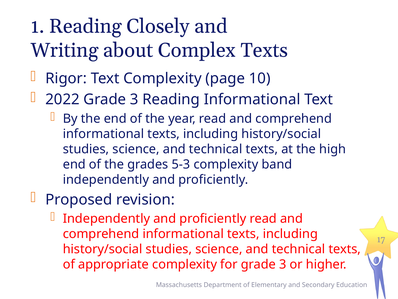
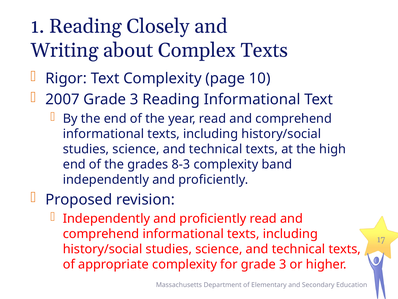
2022: 2022 -> 2007 (63, 99)
5-3: 5-3 -> 8-3 (181, 164)
